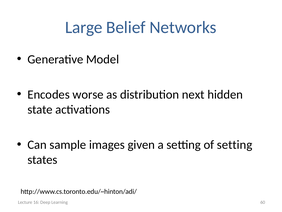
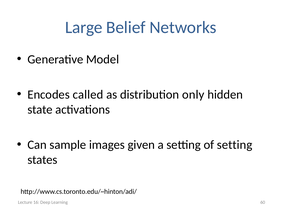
worse: worse -> called (88, 94)
next: next -> only (193, 94)
